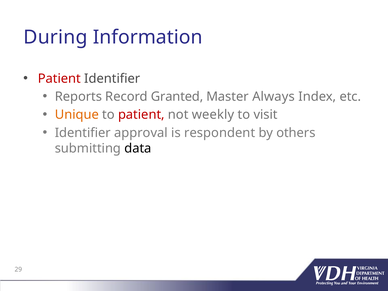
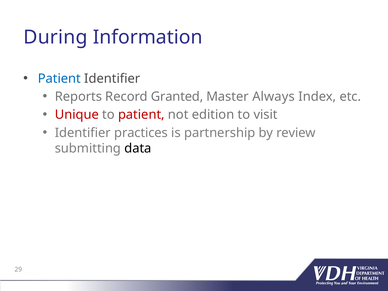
Patient colour: red -> blue (59, 79)
Unique colour: orange -> red (77, 115)
weekly: weekly -> edition (213, 115)
approval: approval -> practices (141, 133)
respondent: respondent -> partnership (220, 133)
others: others -> review (296, 133)
